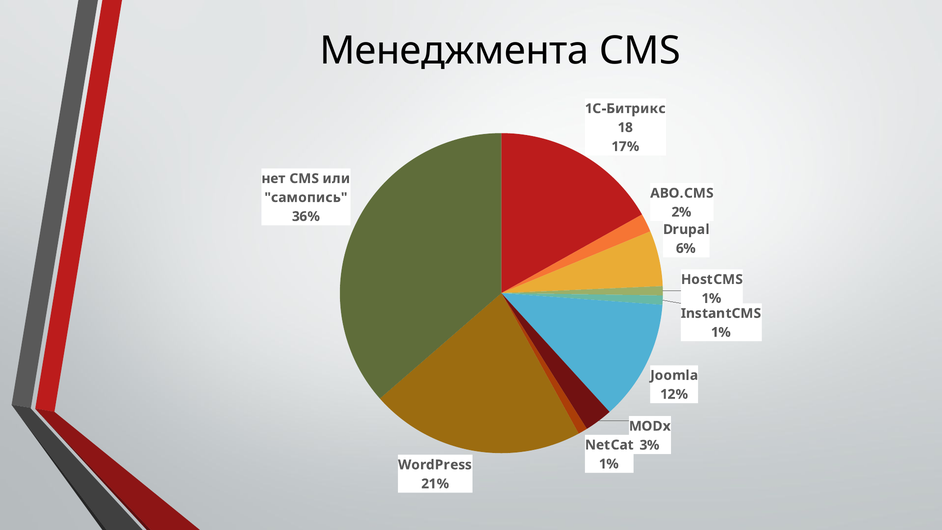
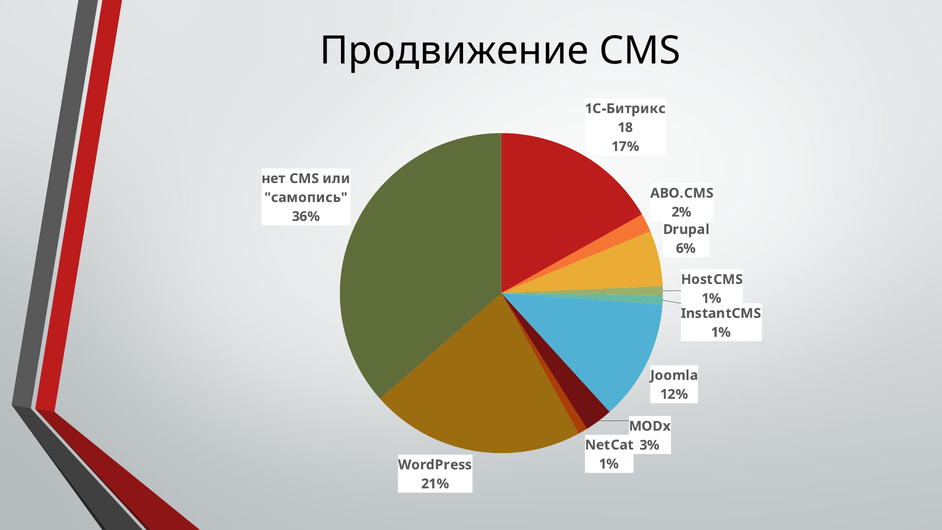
Менеджмента: Менеджмента -> Продвижение (454, 51)
